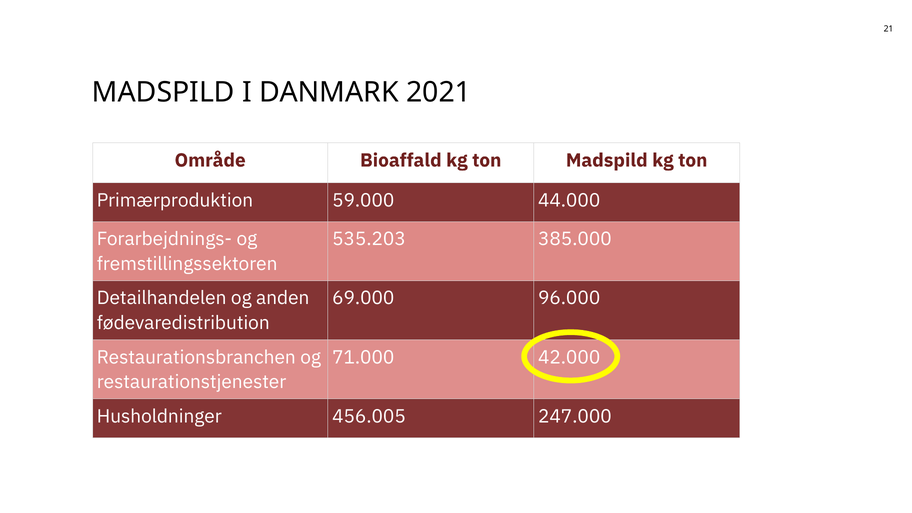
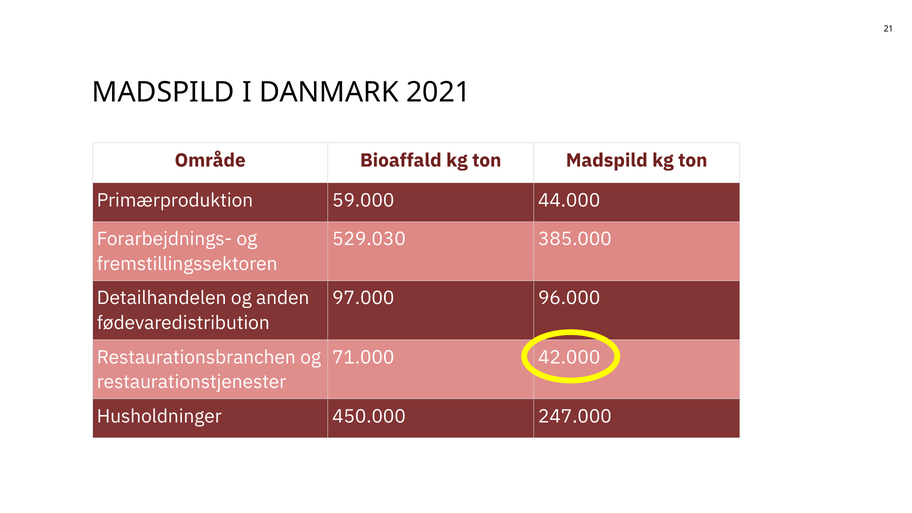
535.203: 535.203 -> 529.030 (369, 239)
69.000: 69.000 -> 97.000 (363, 298)
456.005: 456.005 -> 450.000 (369, 416)
